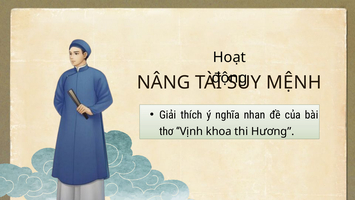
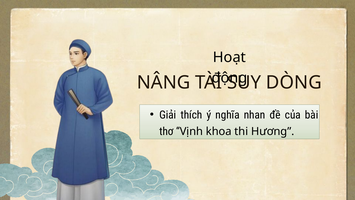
MỆNH: MỆNH -> DÒNG (294, 82)
